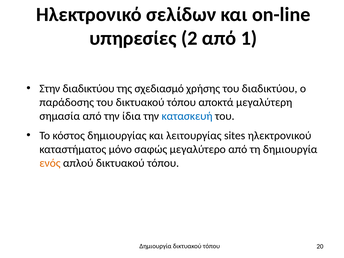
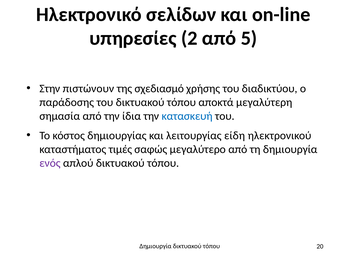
1: 1 -> 5 (249, 38)
Στην διαδικτύου: διαδικτύου -> πιστώνουν (88, 89)
sites: sites -> είδη (235, 136)
μόνο: μόνο -> τιμές (120, 149)
ενός colour: orange -> purple (50, 163)
